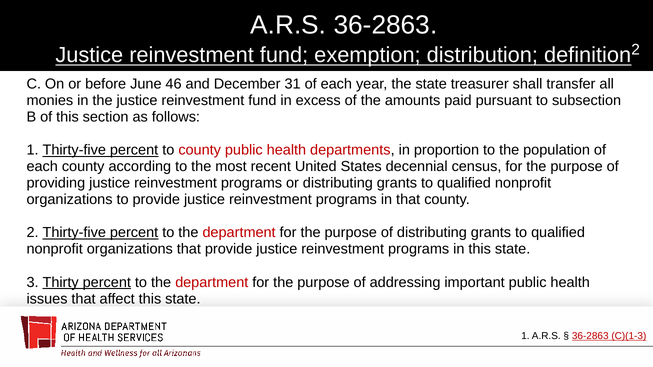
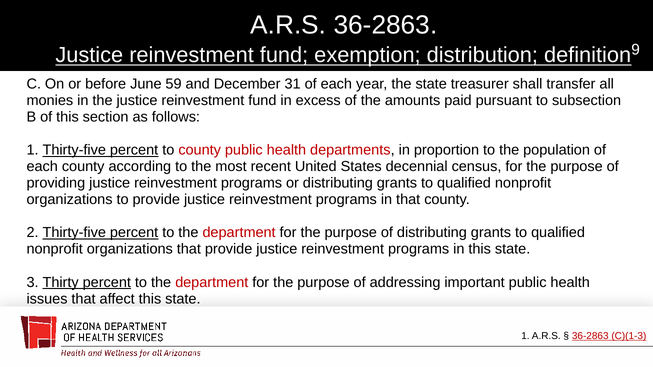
2: 2 -> 9 (636, 50)
46: 46 -> 59 (174, 84)
